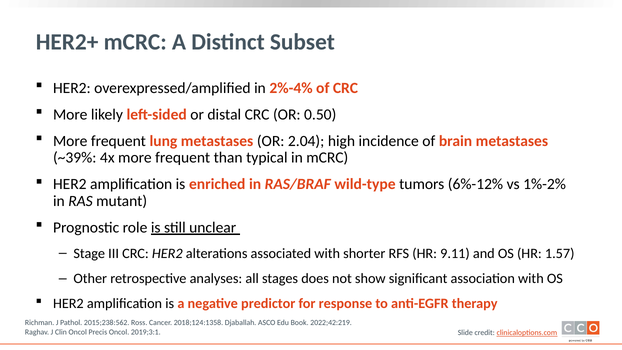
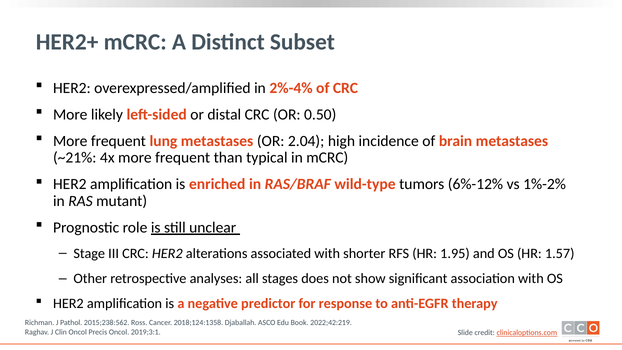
~39%: ~39% -> ~21% (75, 158)
9.11: 9.11 -> 1.95 (455, 253)
